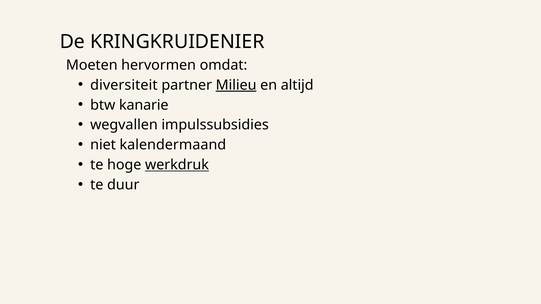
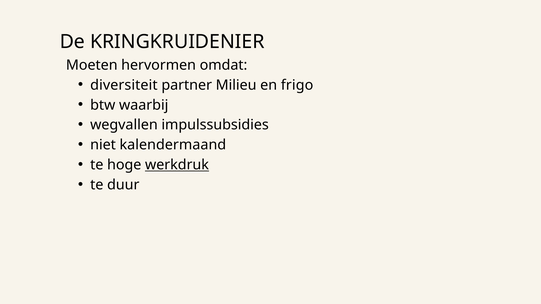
Milieu underline: present -> none (236, 85)
altijd: altijd -> frigo (297, 85)
kanarie: kanarie -> waarbij (144, 105)
